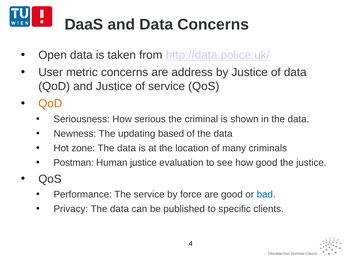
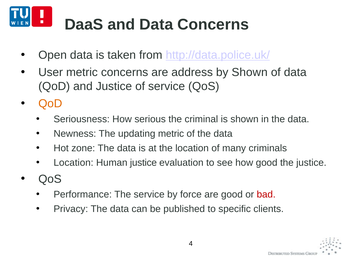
by Justice: Justice -> Shown (250, 73)
updating based: based -> metric (171, 134)
Postman: Postman -> Location (74, 163)
bad colour: blue -> red (266, 195)
